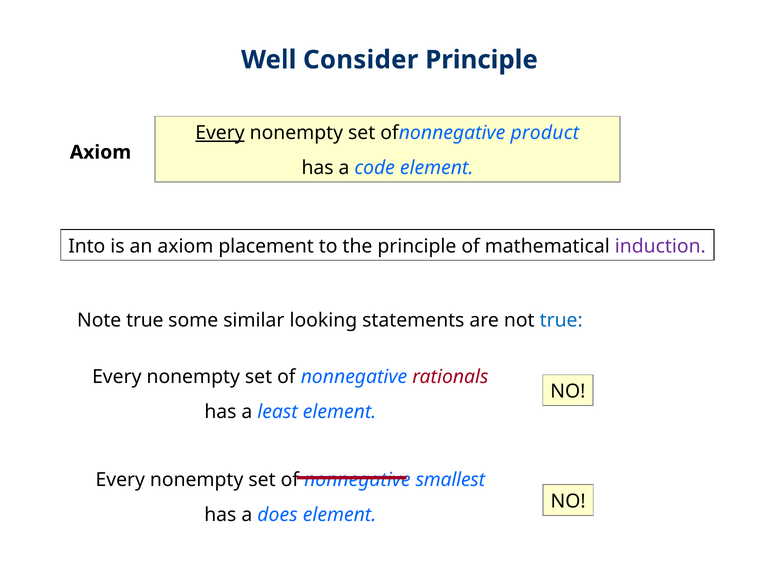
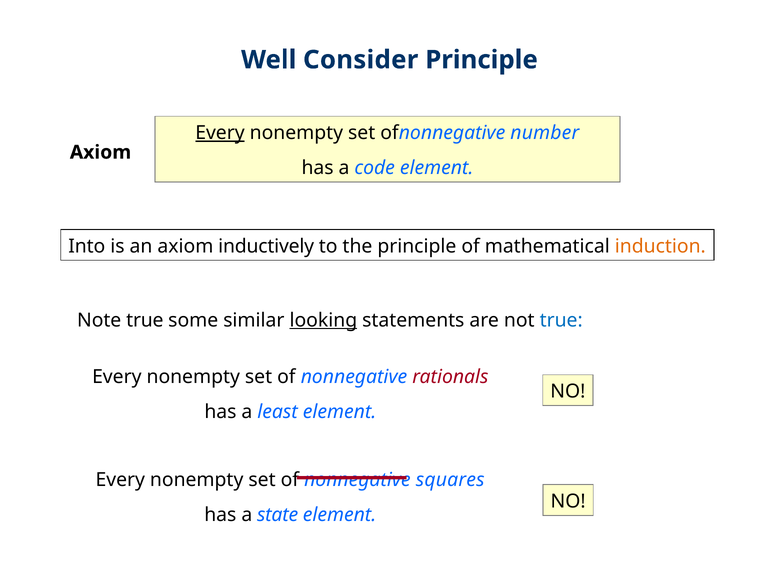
product: product -> number (545, 133)
placement: placement -> inductively (266, 246)
induction colour: purple -> orange (660, 246)
looking underline: none -> present (323, 320)
smallest: smallest -> squares (450, 480)
does: does -> state (278, 515)
